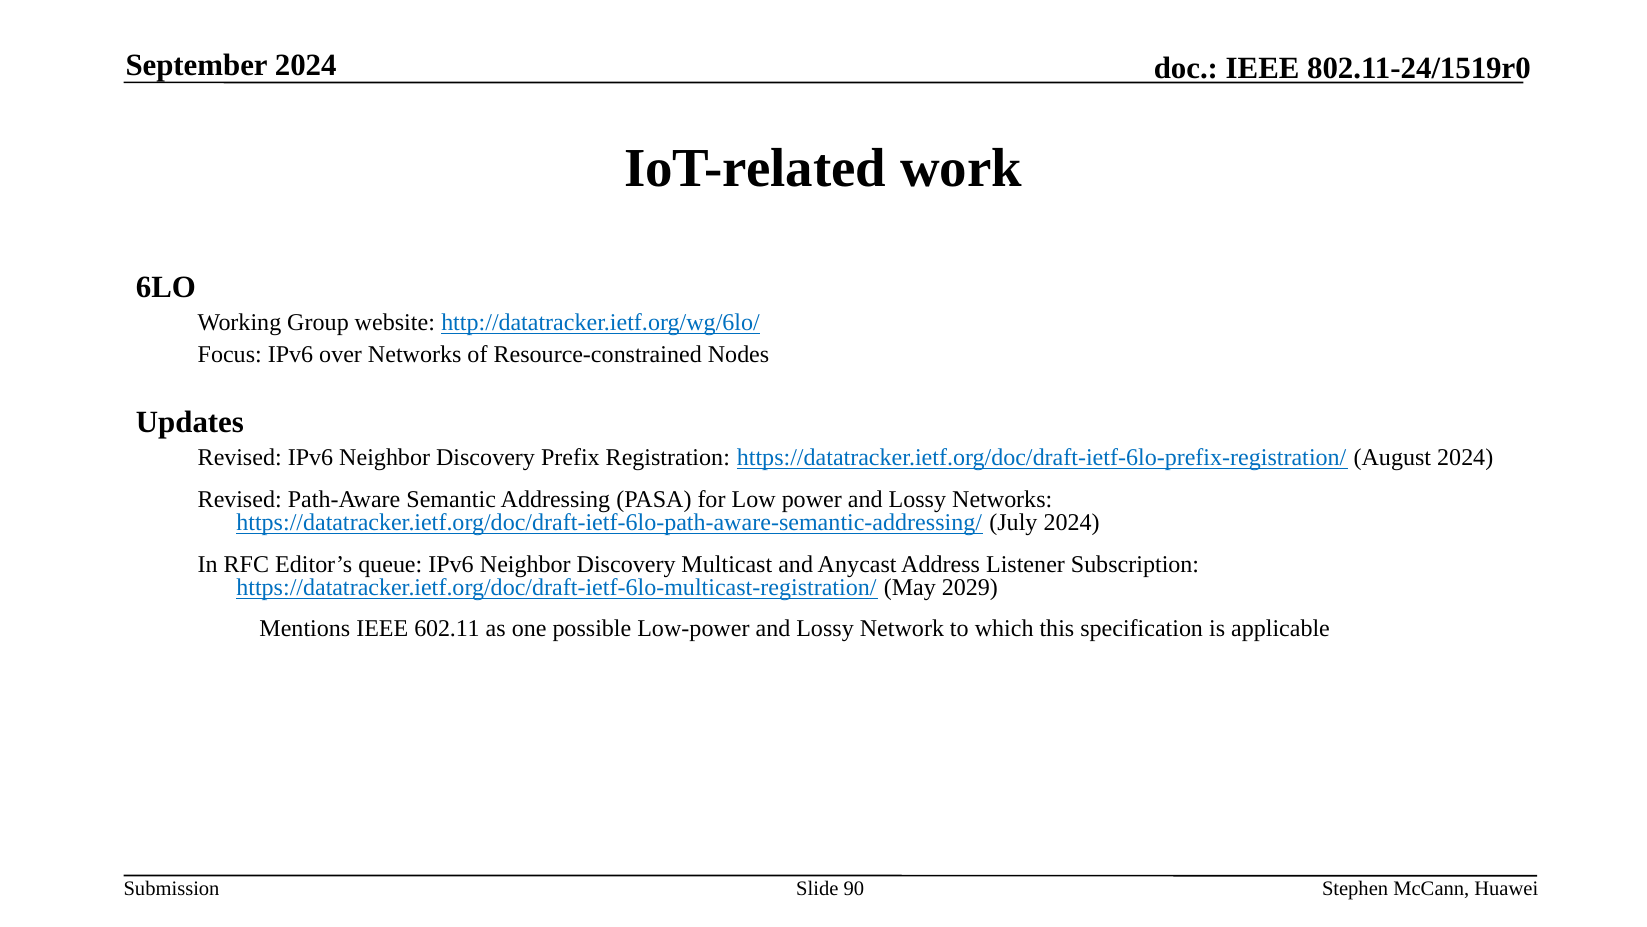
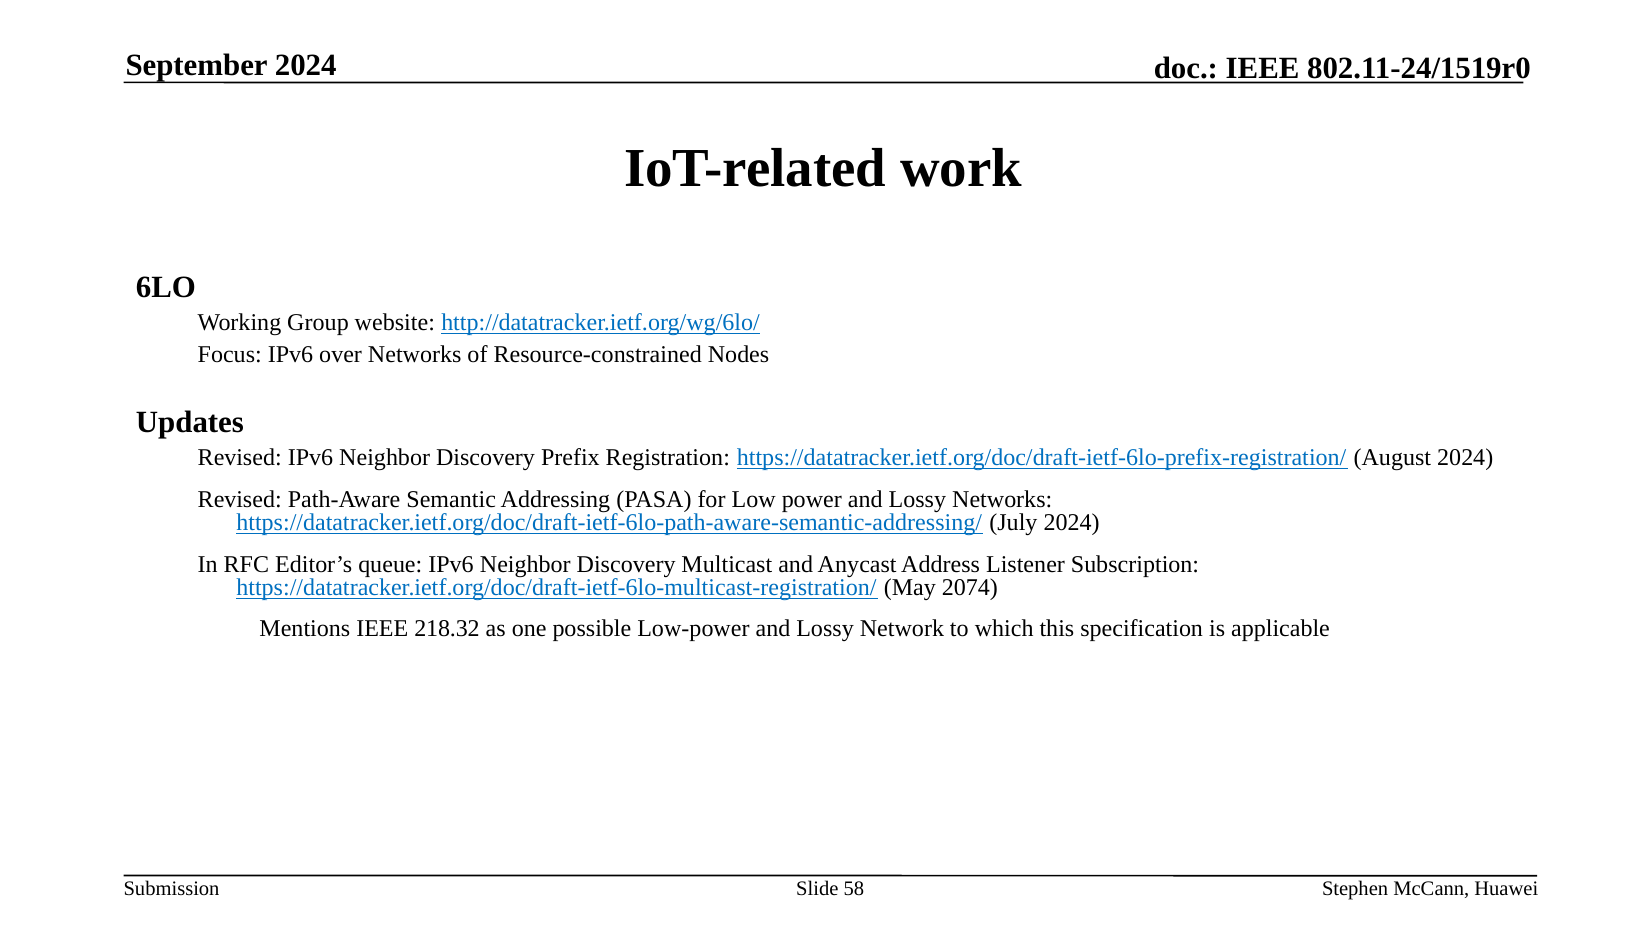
2029: 2029 -> 2074 (970, 587)
602.11: 602.11 -> 218.32 (447, 628)
90: 90 -> 58 (854, 889)
